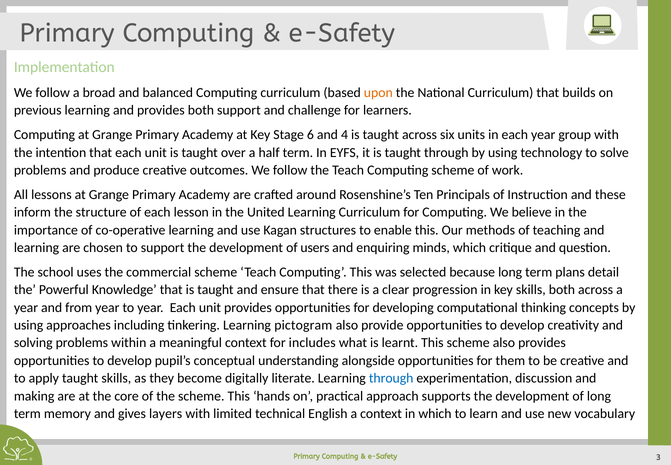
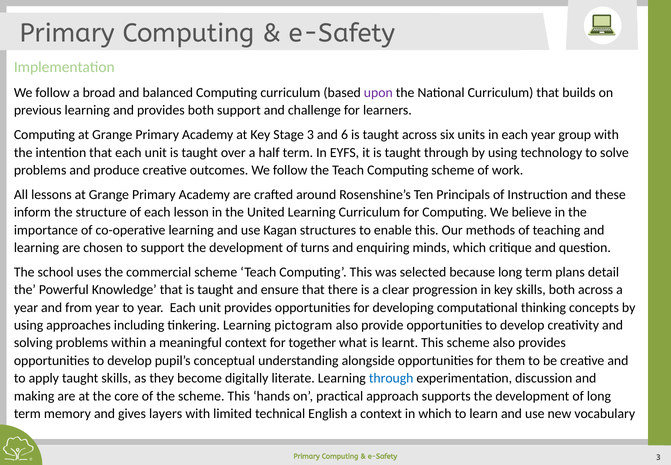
upon colour: orange -> purple (378, 92)
Stage 6: 6 -> 3 (310, 135)
4: 4 -> 6 (345, 135)
users: users -> turns (315, 247)
includes: includes -> together (312, 343)
